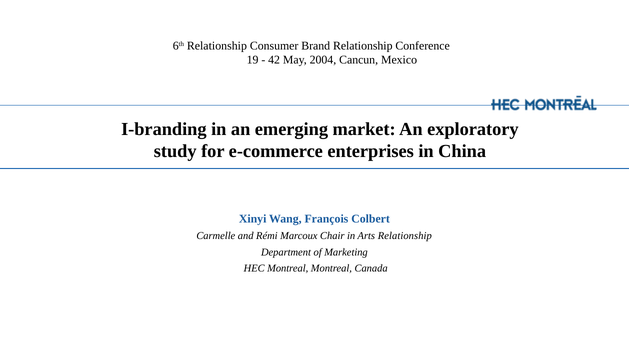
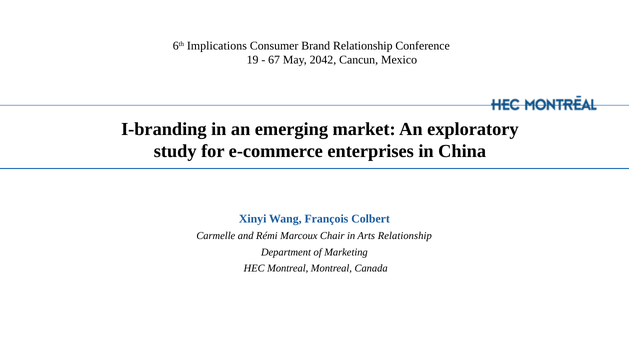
6th Relationship: Relationship -> Implications (217, 46)
42: 42 -> 67 (274, 60)
2004: 2004 -> 2042 (323, 60)
